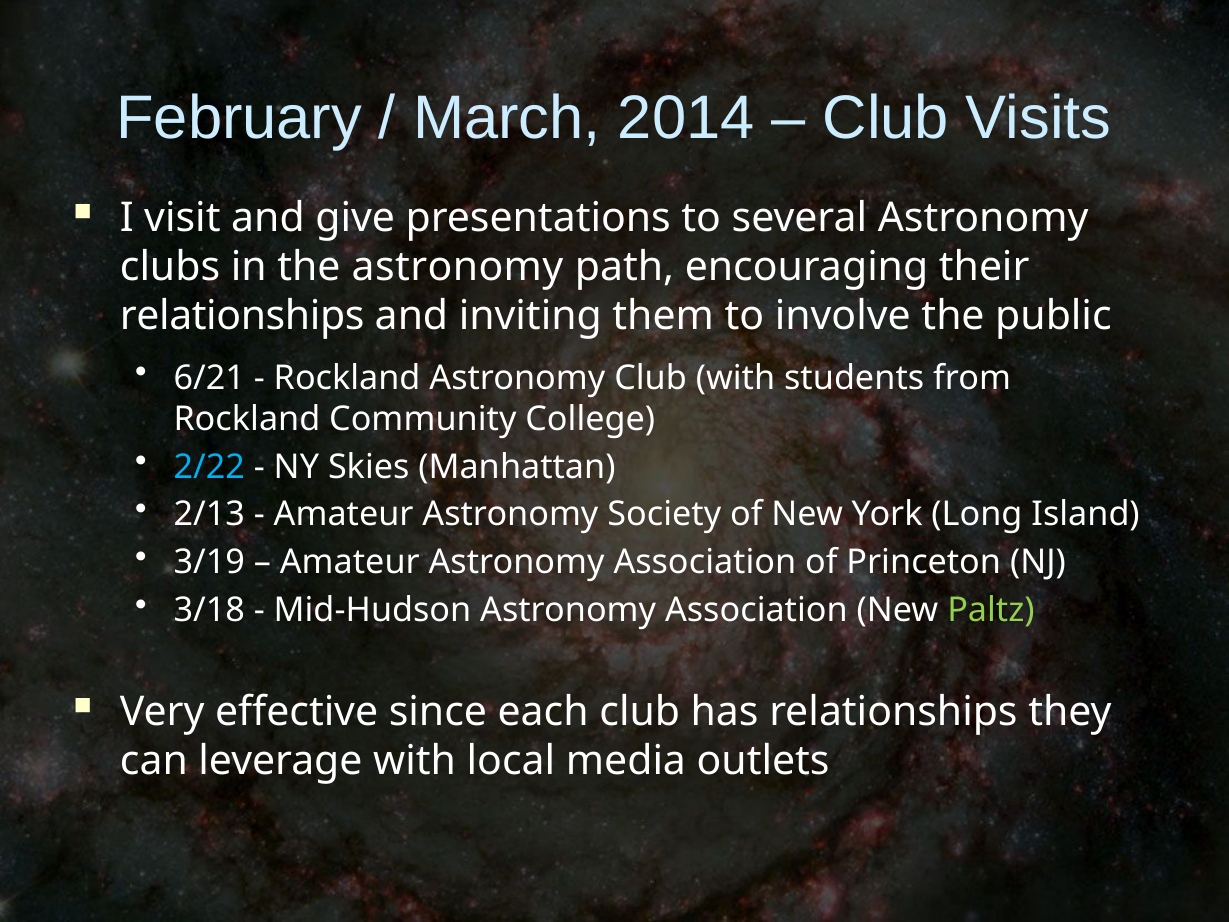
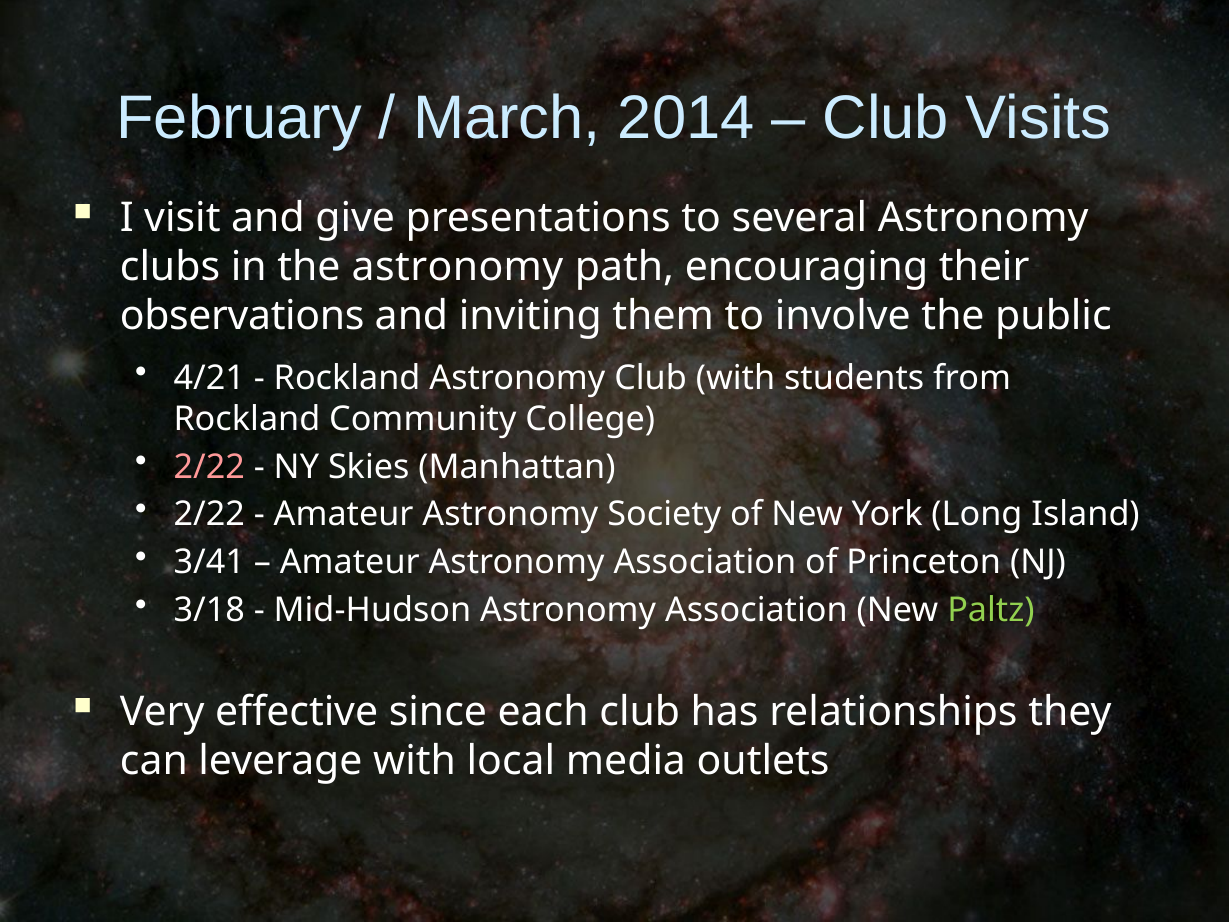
relationships: relationships -> observations (242, 316)
6/21: 6/21 -> 4/21 (209, 378)
2/22 colour: light blue -> pink (209, 467)
2/13: 2/13 -> 2/22 (209, 515)
3/19: 3/19 -> 3/41 (209, 562)
